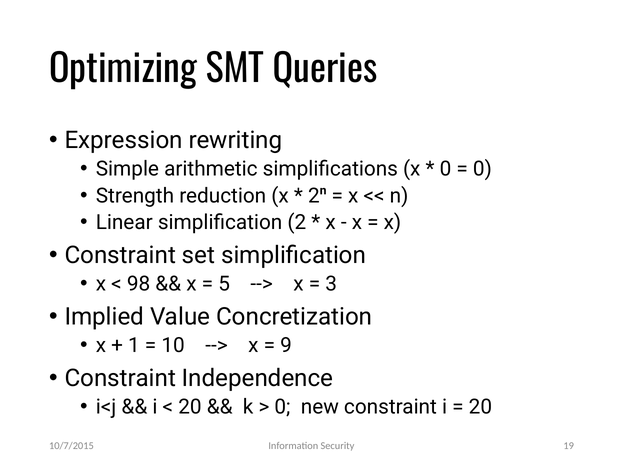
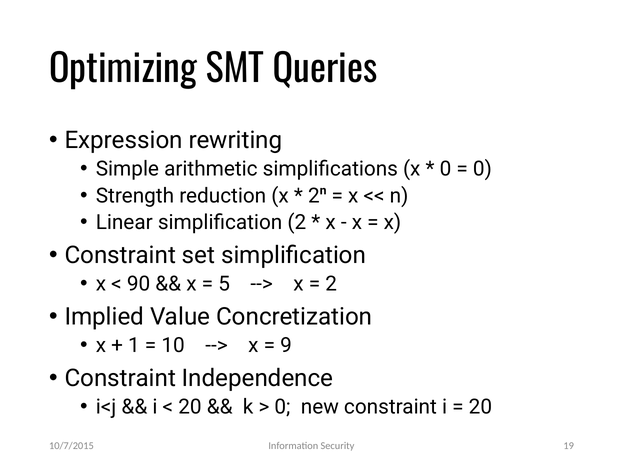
98: 98 -> 90 (139, 284)
3: 3 -> 2 (331, 284)
